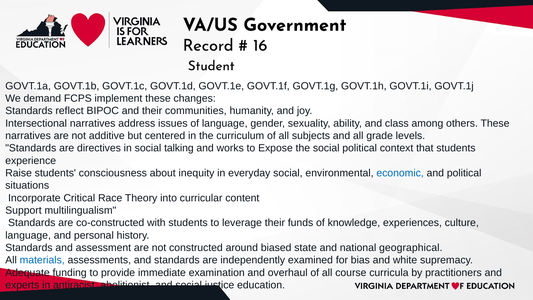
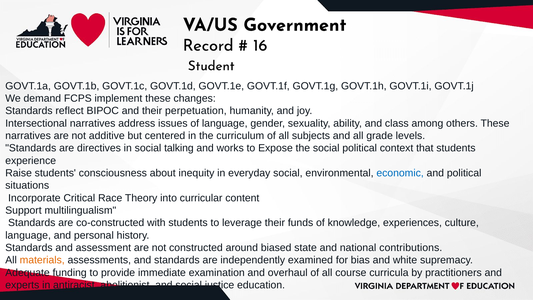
communities: communities -> perpetuation (196, 111)
geographical: geographical -> contributions (411, 248)
materials colour: blue -> orange (42, 260)
